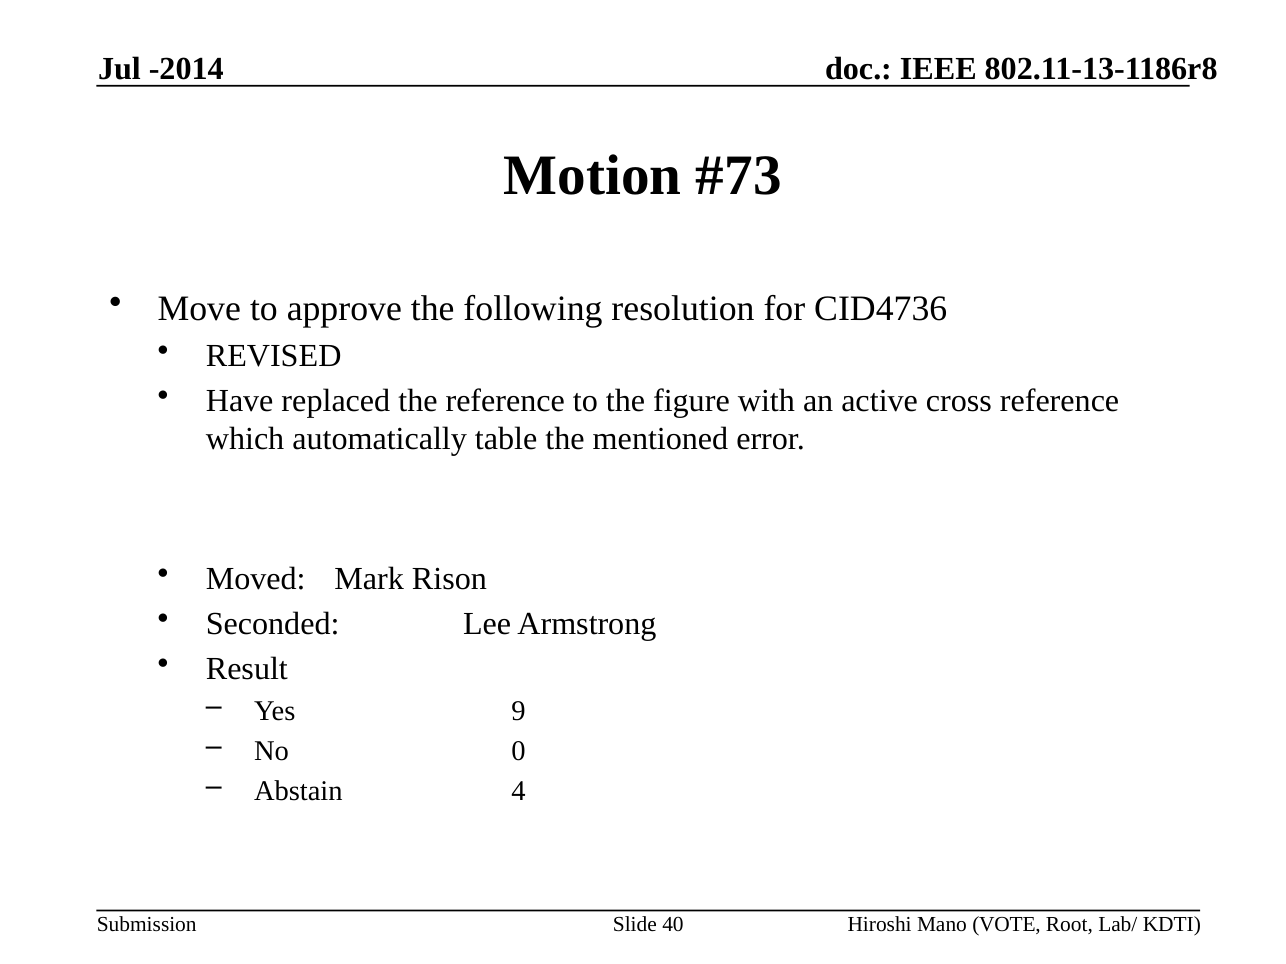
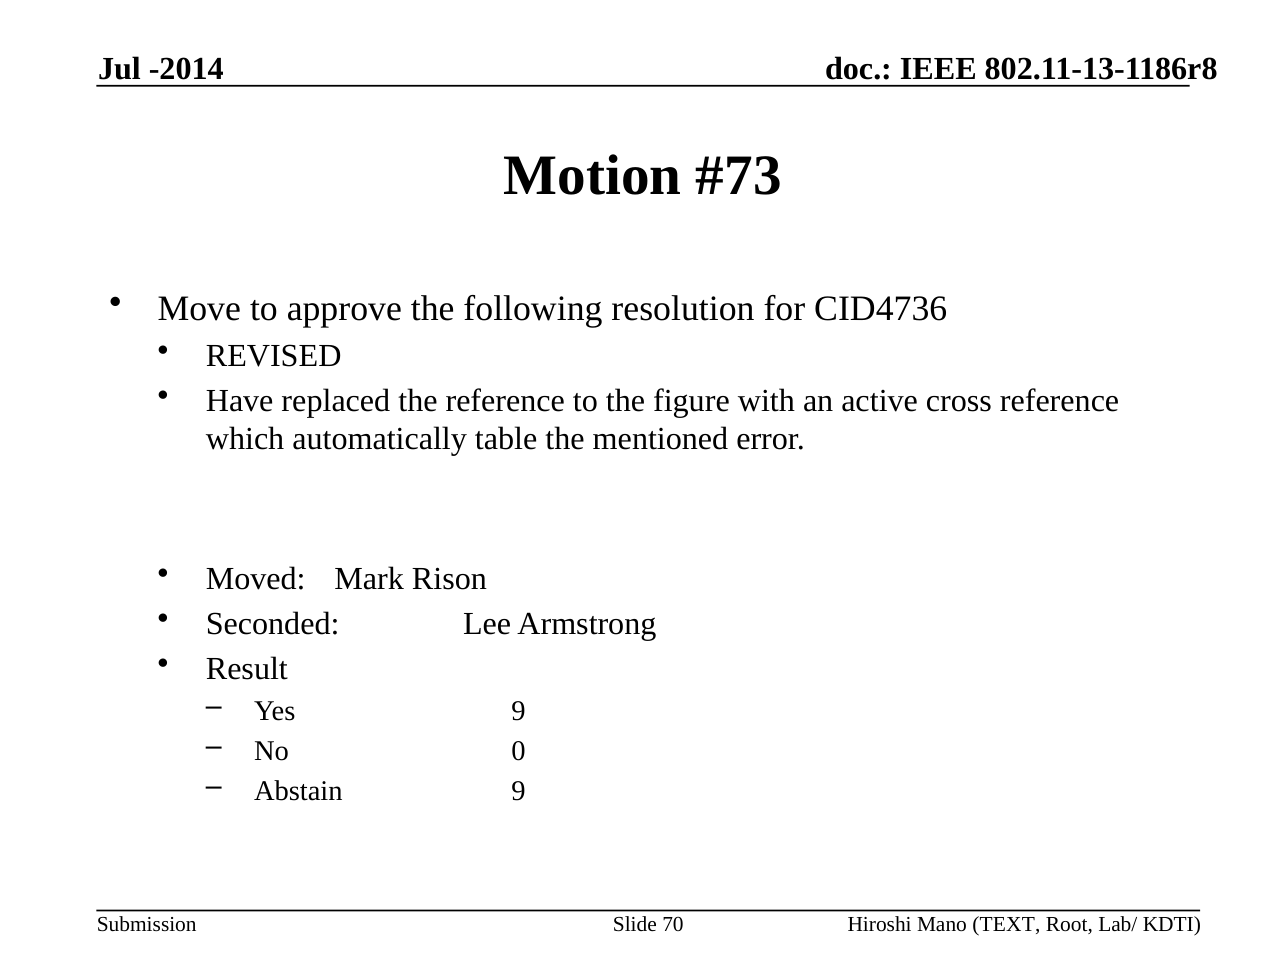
Abstain 4: 4 -> 9 (518, 791)
40: 40 -> 70 (673, 925)
VOTE: VOTE -> TEXT (1006, 925)
